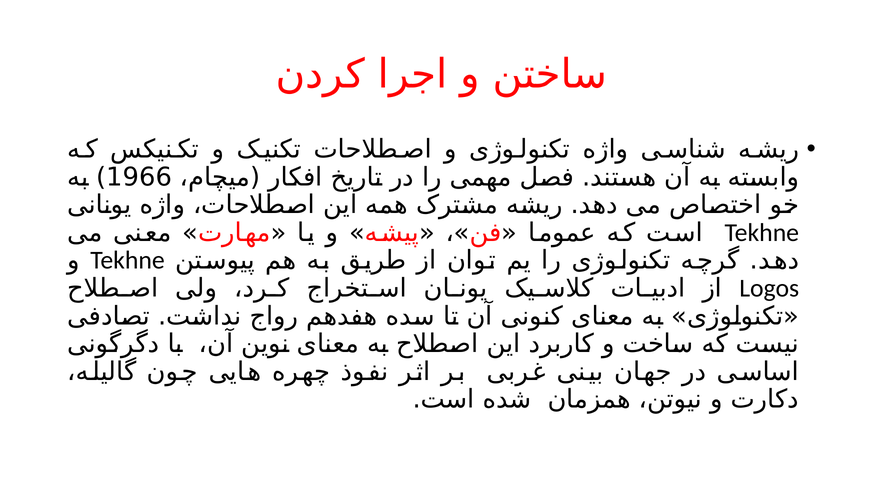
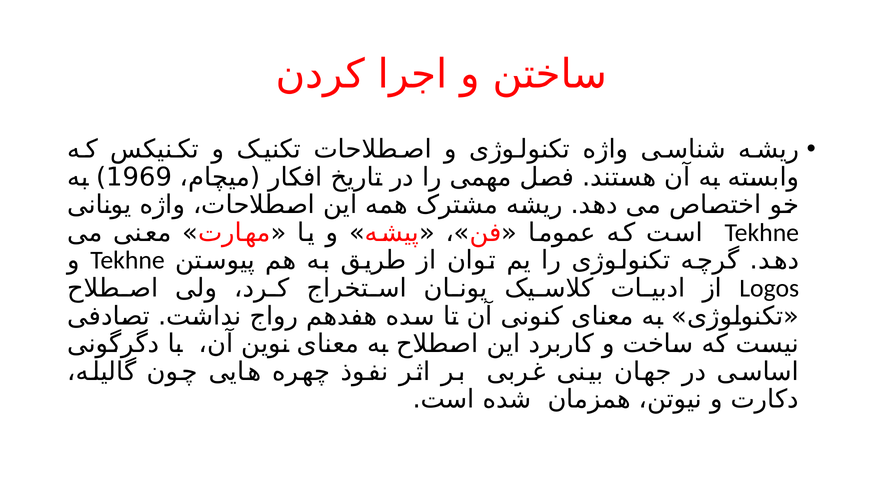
1966: 1966 -> 1969 (139, 177)
